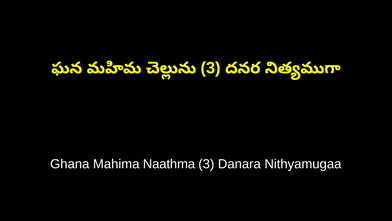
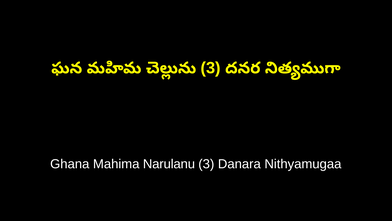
Naathma: Naathma -> Narulanu (169, 164)
